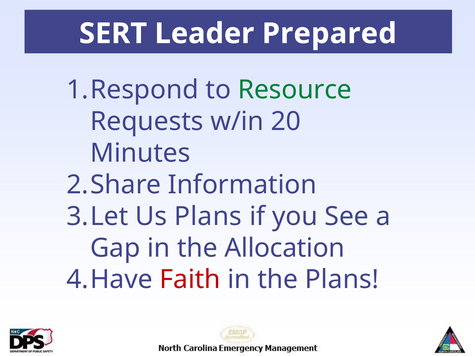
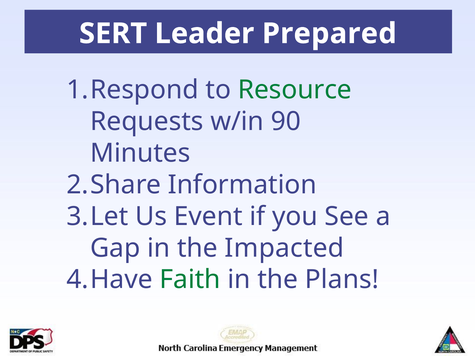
20: 20 -> 90 (286, 122)
Us Plans: Plans -> Event (208, 216)
Allocation: Allocation -> Impacted (284, 248)
Faith colour: red -> green (190, 280)
